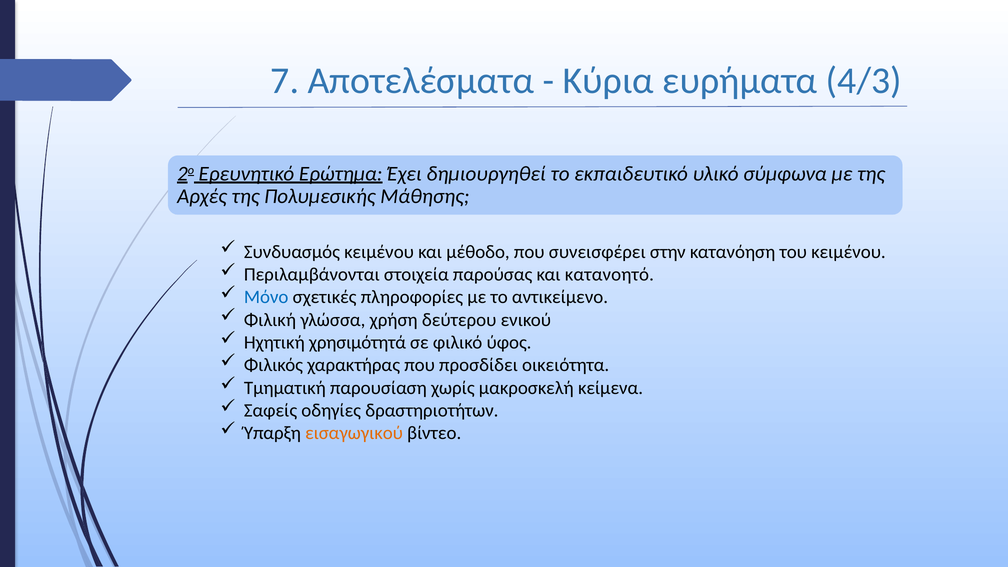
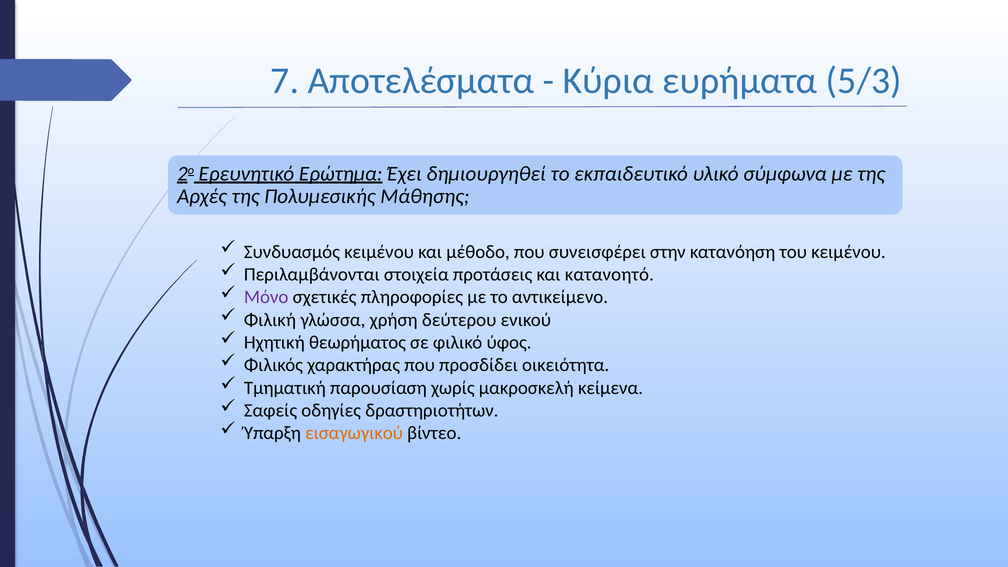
4/3: 4/3 -> 5/3 (864, 81)
παρούσας: παρούσας -> προτάσεις (493, 274)
Μόνο colour: blue -> purple (266, 297)
χρησιμότητά: χρησιμότητά -> θεωρήματος (357, 343)
